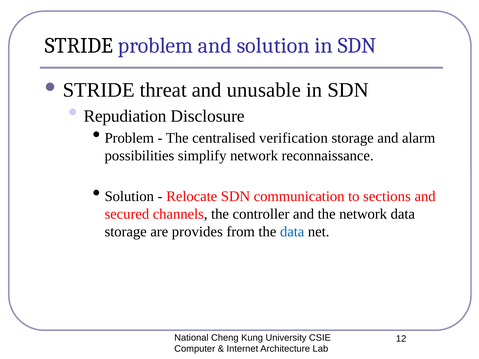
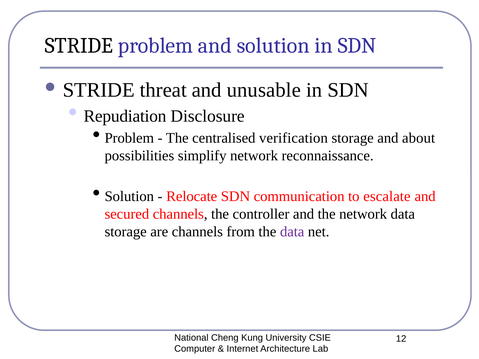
alarm: alarm -> about (419, 138)
sections: sections -> escalate (387, 197)
are provides: provides -> channels (197, 232)
data colour: blue -> purple (292, 232)
